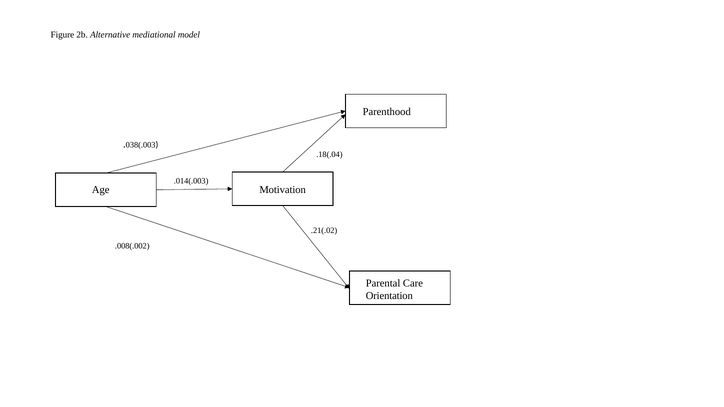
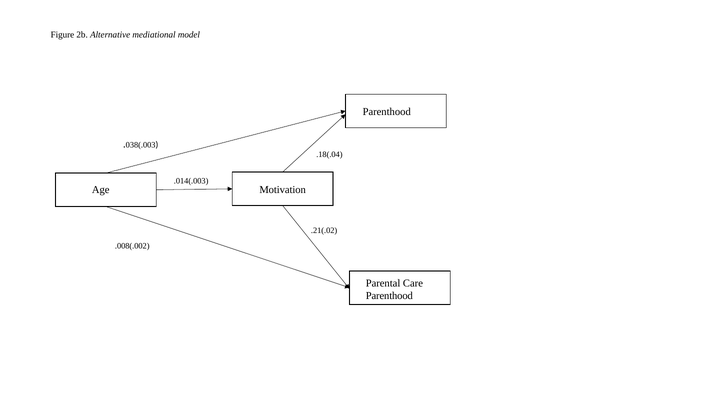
Orientation: Orientation -> Parenthood (389, 296)
